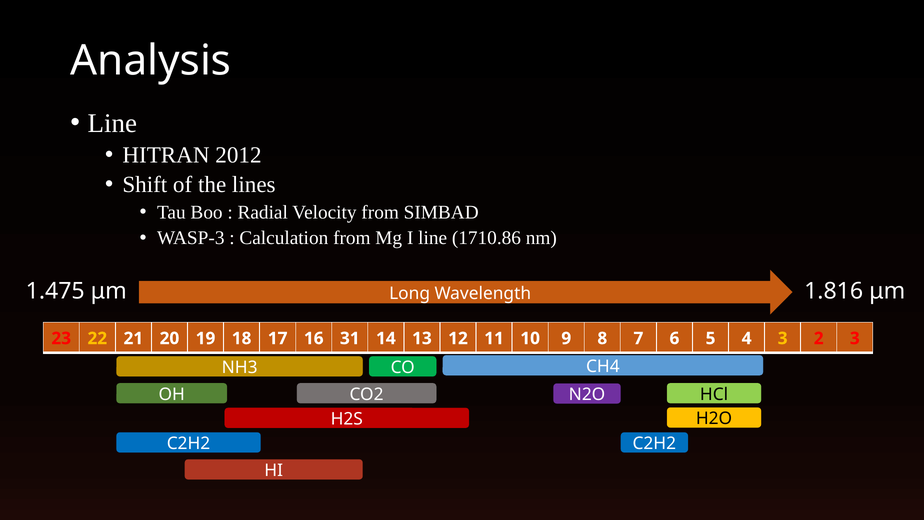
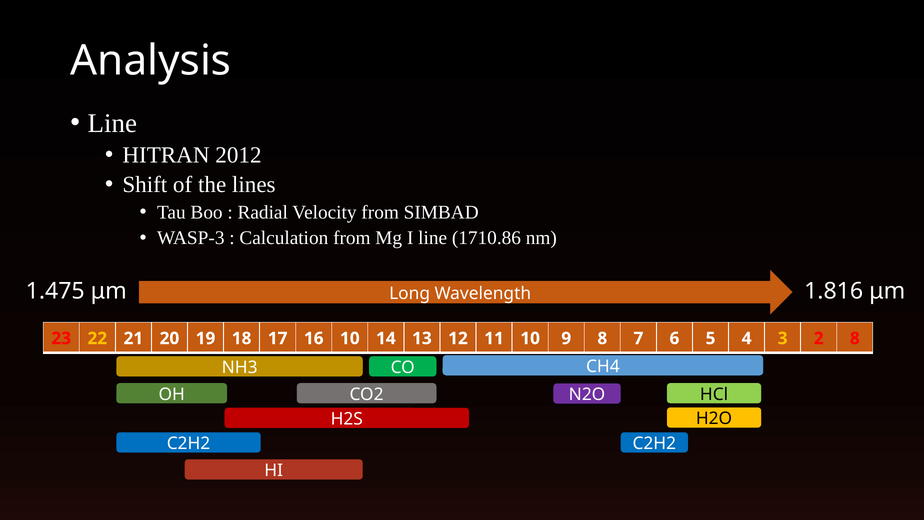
16 31: 31 -> 10 (350, 338)
2 3: 3 -> 8 (855, 338)
